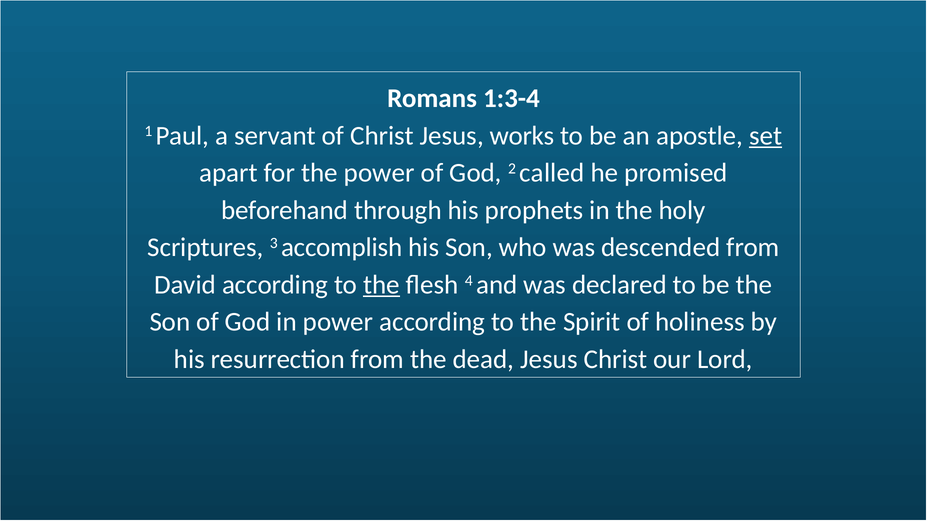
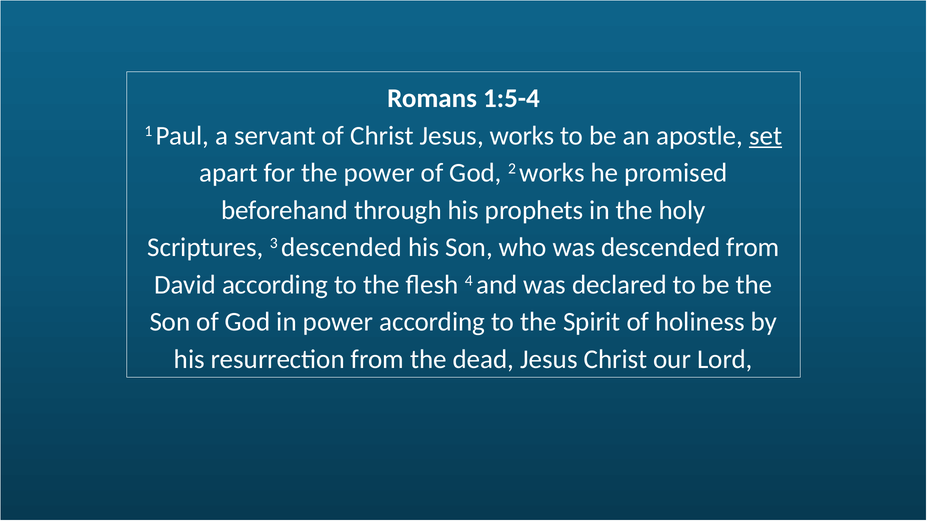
1:3-4: 1:3-4 -> 1:5-4 (511, 98)
2 called: called -> works (552, 173)
3 accomplish: accomplish -> descended (342, 248)
the underline: present -> none (382, 285)
